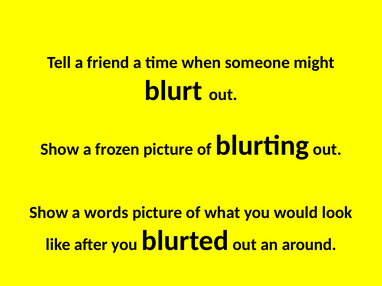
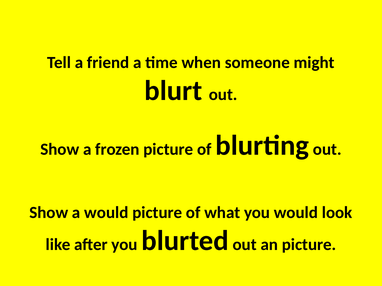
a words: words -> would (106, 213)
an around: around -> picture (309, 245)
